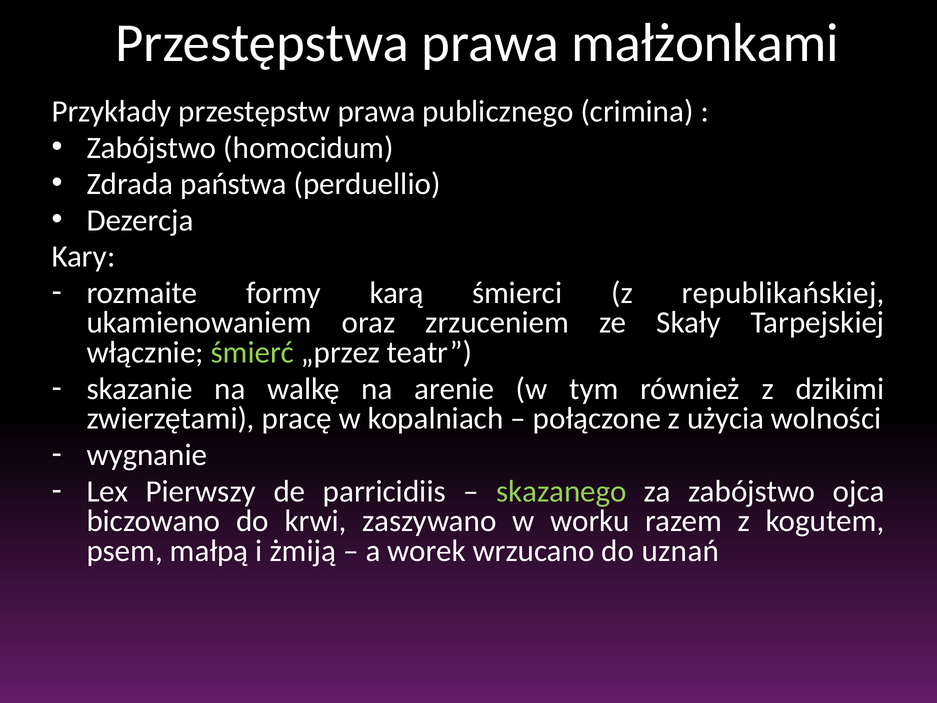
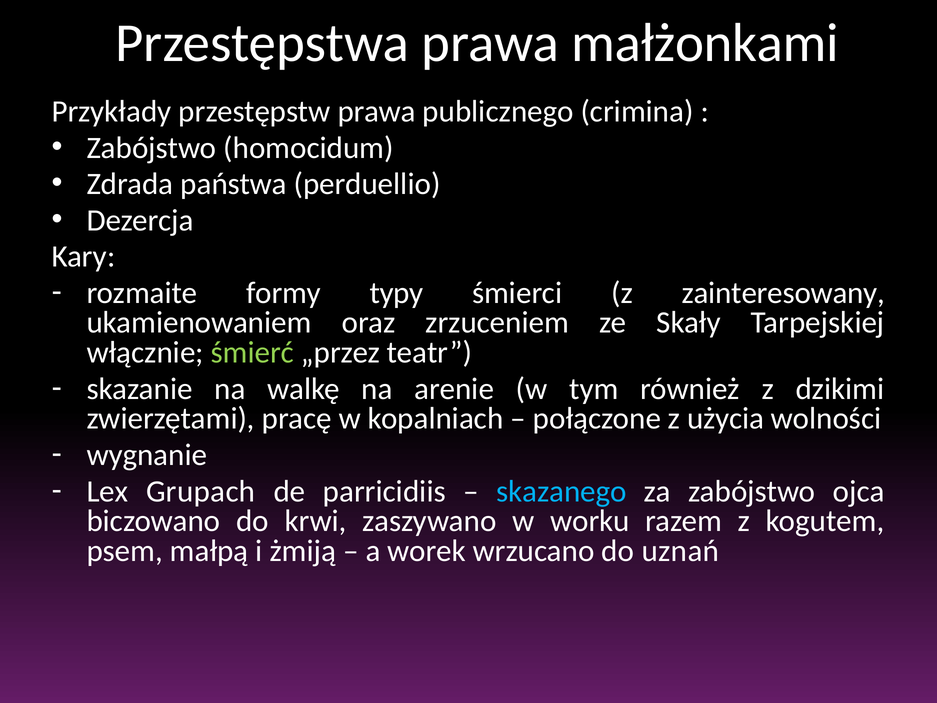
karą: karą -> typy (397, 293)
republikańskiej: republikańskiej -> zainteresowany (783, 293)
Pierwszy: Pierwszy -> Grupach (201, 491)
skazanego colour: light green -> light blue (561, 491)
